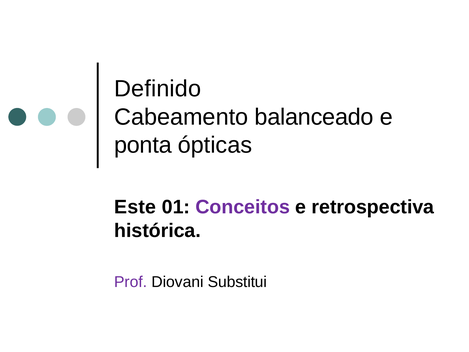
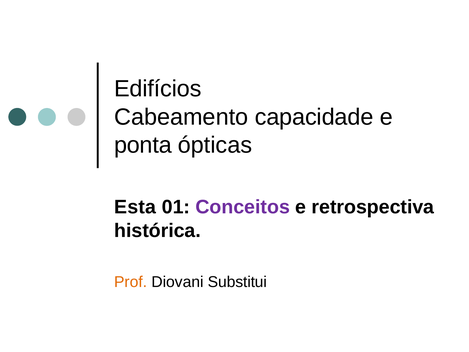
Definido: Definido -> Edifícios (158, 89)
balanceado: balanceado -> capacidade (314, 117)
Este: Este -> Esta (135, 207)
Prof colour: purple -> orange (131, 282)
